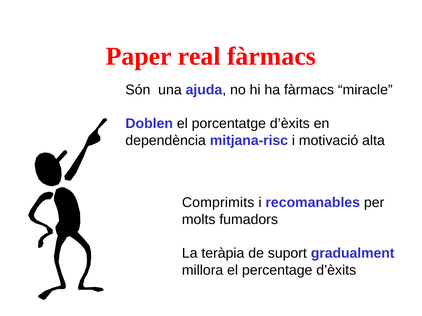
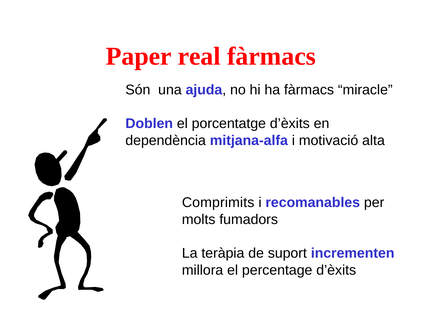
mitjana-risc: mitjana-risc -> mitjana-alfa (249, 141)
gradualment: gradualment -> incrementen (353, 254)
